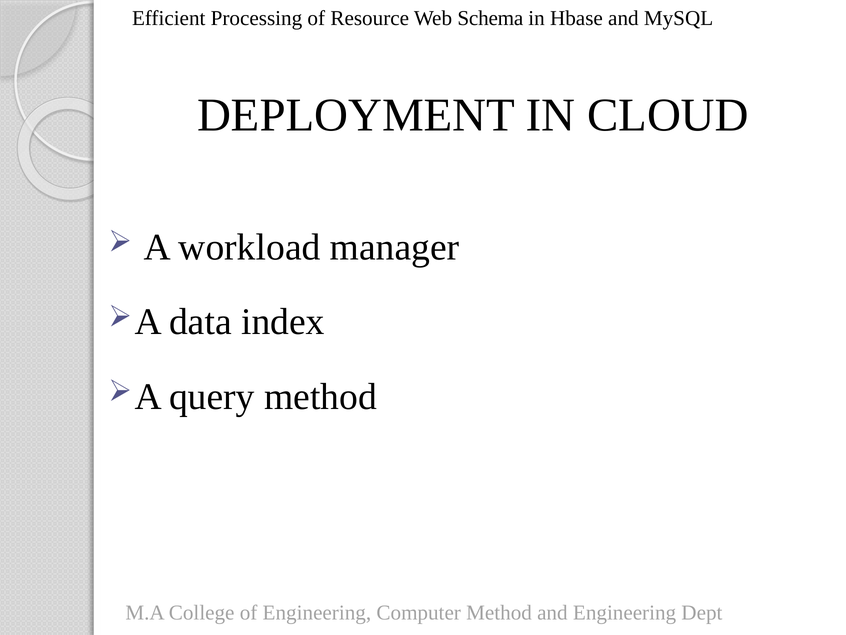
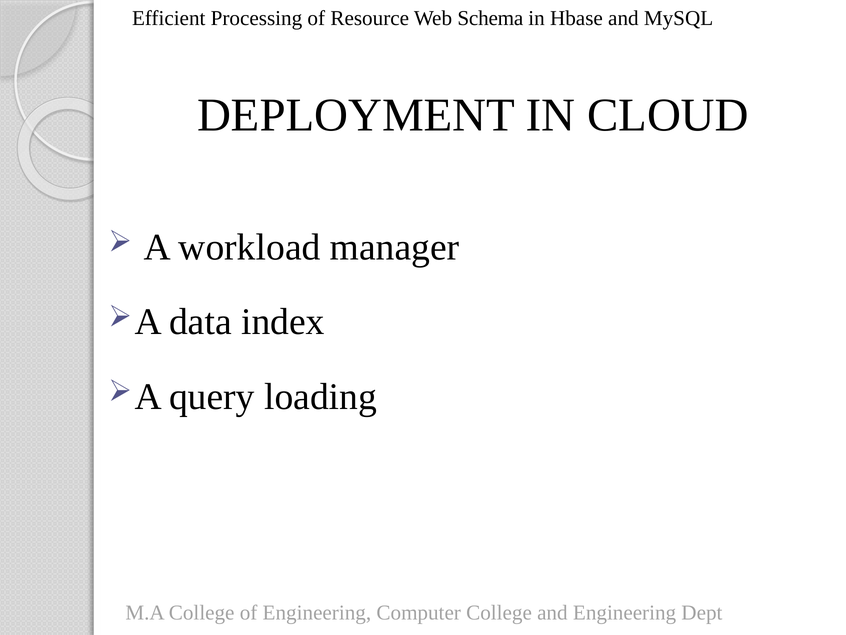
query method: method -> loading (321, 397)
Computer Method: Method -> College (499, 612)
